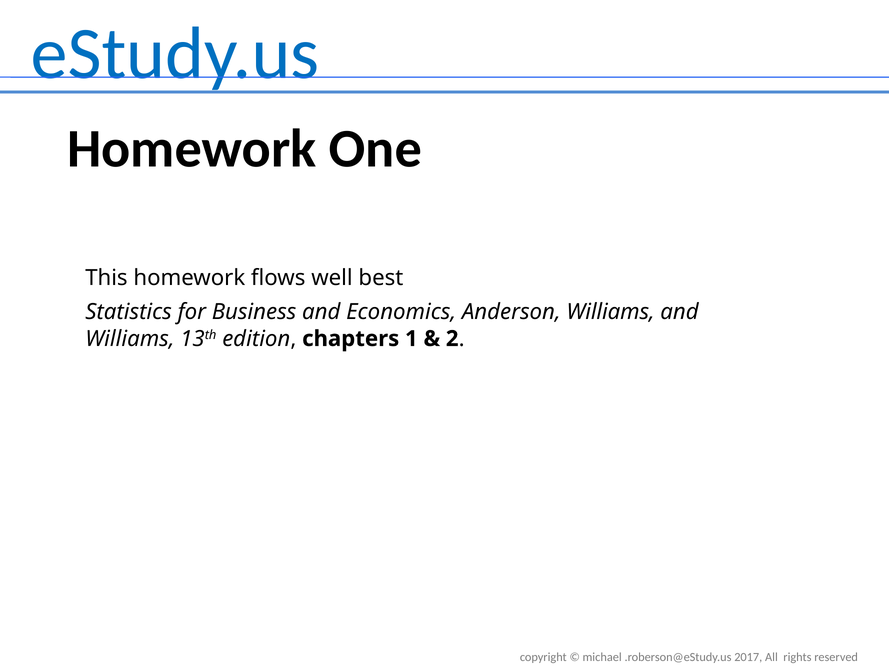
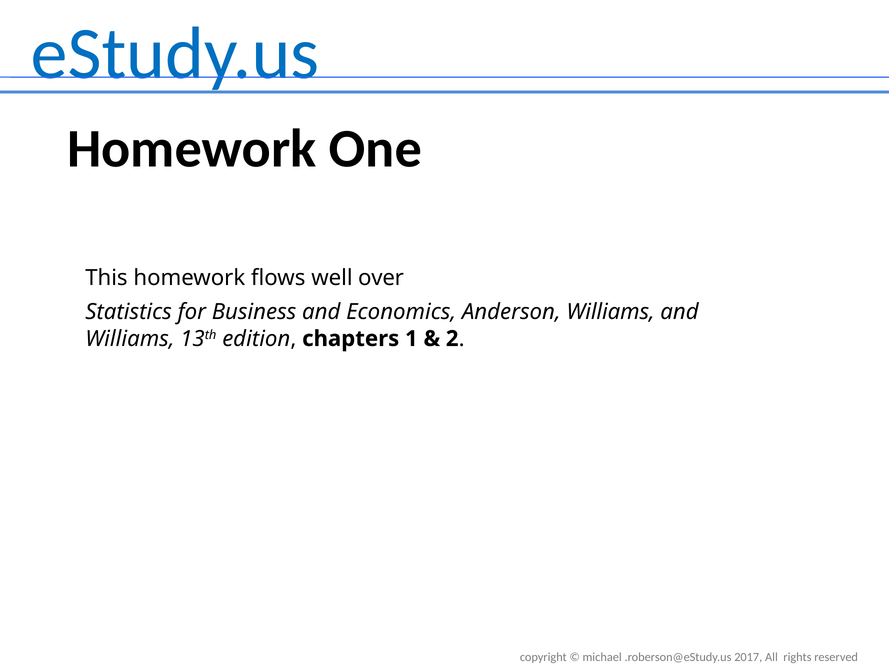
best: best -> over (381, 278)
